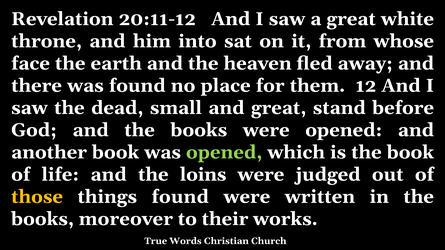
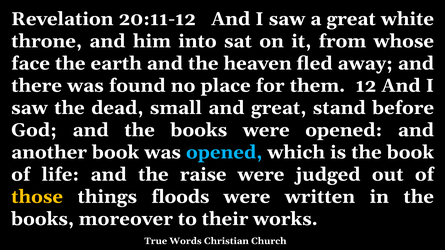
opened colour: light green -> light blue (224, 152)
loins: loins -> raise (203, 175)
things found: found -> floods (180, 197)
